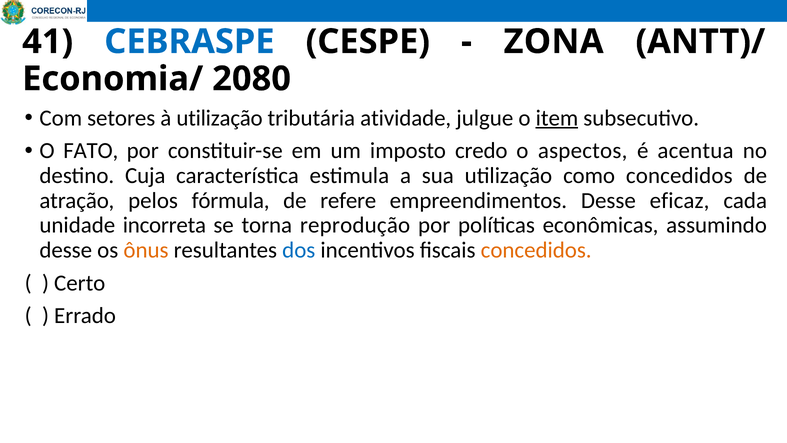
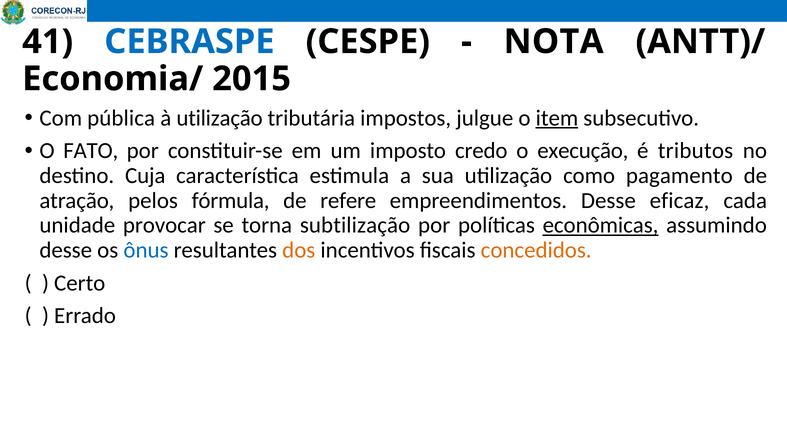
ZONA: ZONA -> NOTA (554, 42)
2080: 2080 -> 2015 (252, 79)
setores: setores -> pública (121, 118)
atividade: atividade -> impostos (406, 118)
aspectos: aspectos -> execução (583, 151)
acentua: acentua -> tributos (696, 151)
como concedidos: concedidos -> pagamento (679, 176)
incorreta: incorreta -> provocar (164, 225)
reprodução: reprodução -> subtilização (355, 225)
econômicas underline: none -> present (601, 225)
ônus colour: orange -> blue (146, 250)
dos colour: blue -> orange (299, 250)
